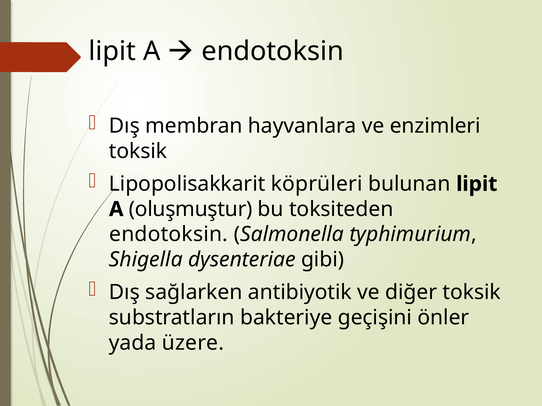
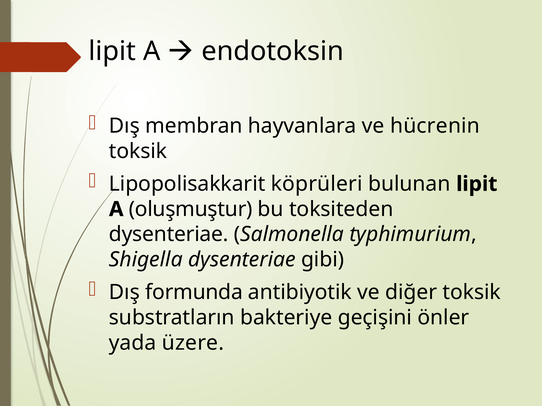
enzimleri: enzimleri -> hücrenin (435, 126)
endotoksin: endotoksin -> dysenteriae (169, 235)
sağlarken: sağlarken -> formunda (194, 293)
